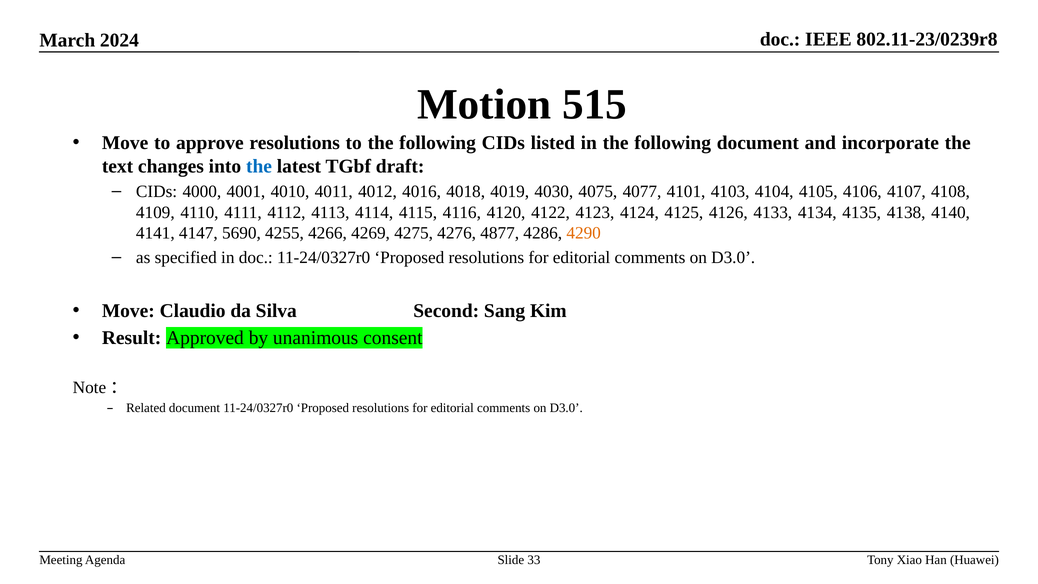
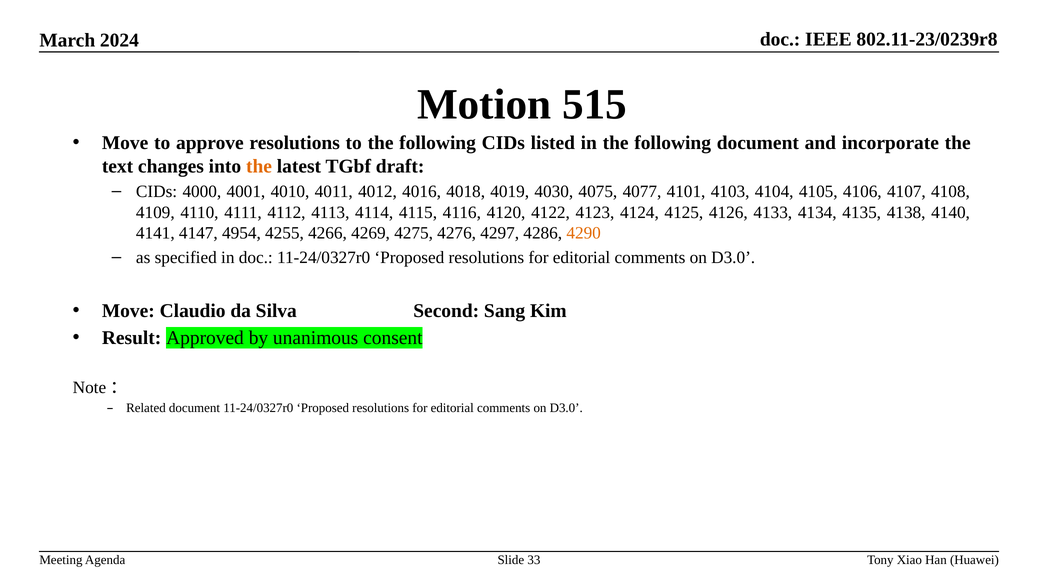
the colour: blue -> orange (259, 166)
5690: 5690 -> 4954 (241, 233)
4877: 4877 -> 4297 (500, 233)
